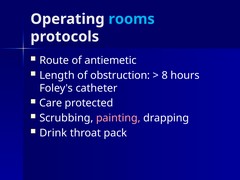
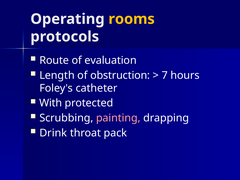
rooms colour: light blue -> yellow (132, 19)
antiemetic: antiemetic -> evaluation (111, 60)
8: 8 -> 7 (165, 75)
Care: Care -> With (51, 103)
